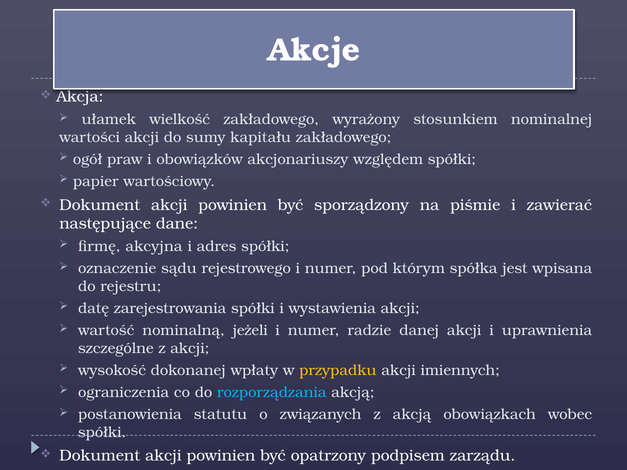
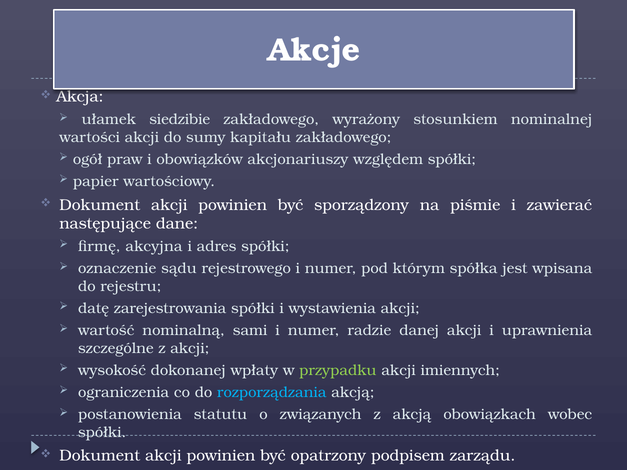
wielkość: wielkość -> siedzibie (180, 119)
jeżeli: jeżeli -> sami (250, 331)
przypadku colour: yellow -> light green (338, 370)
